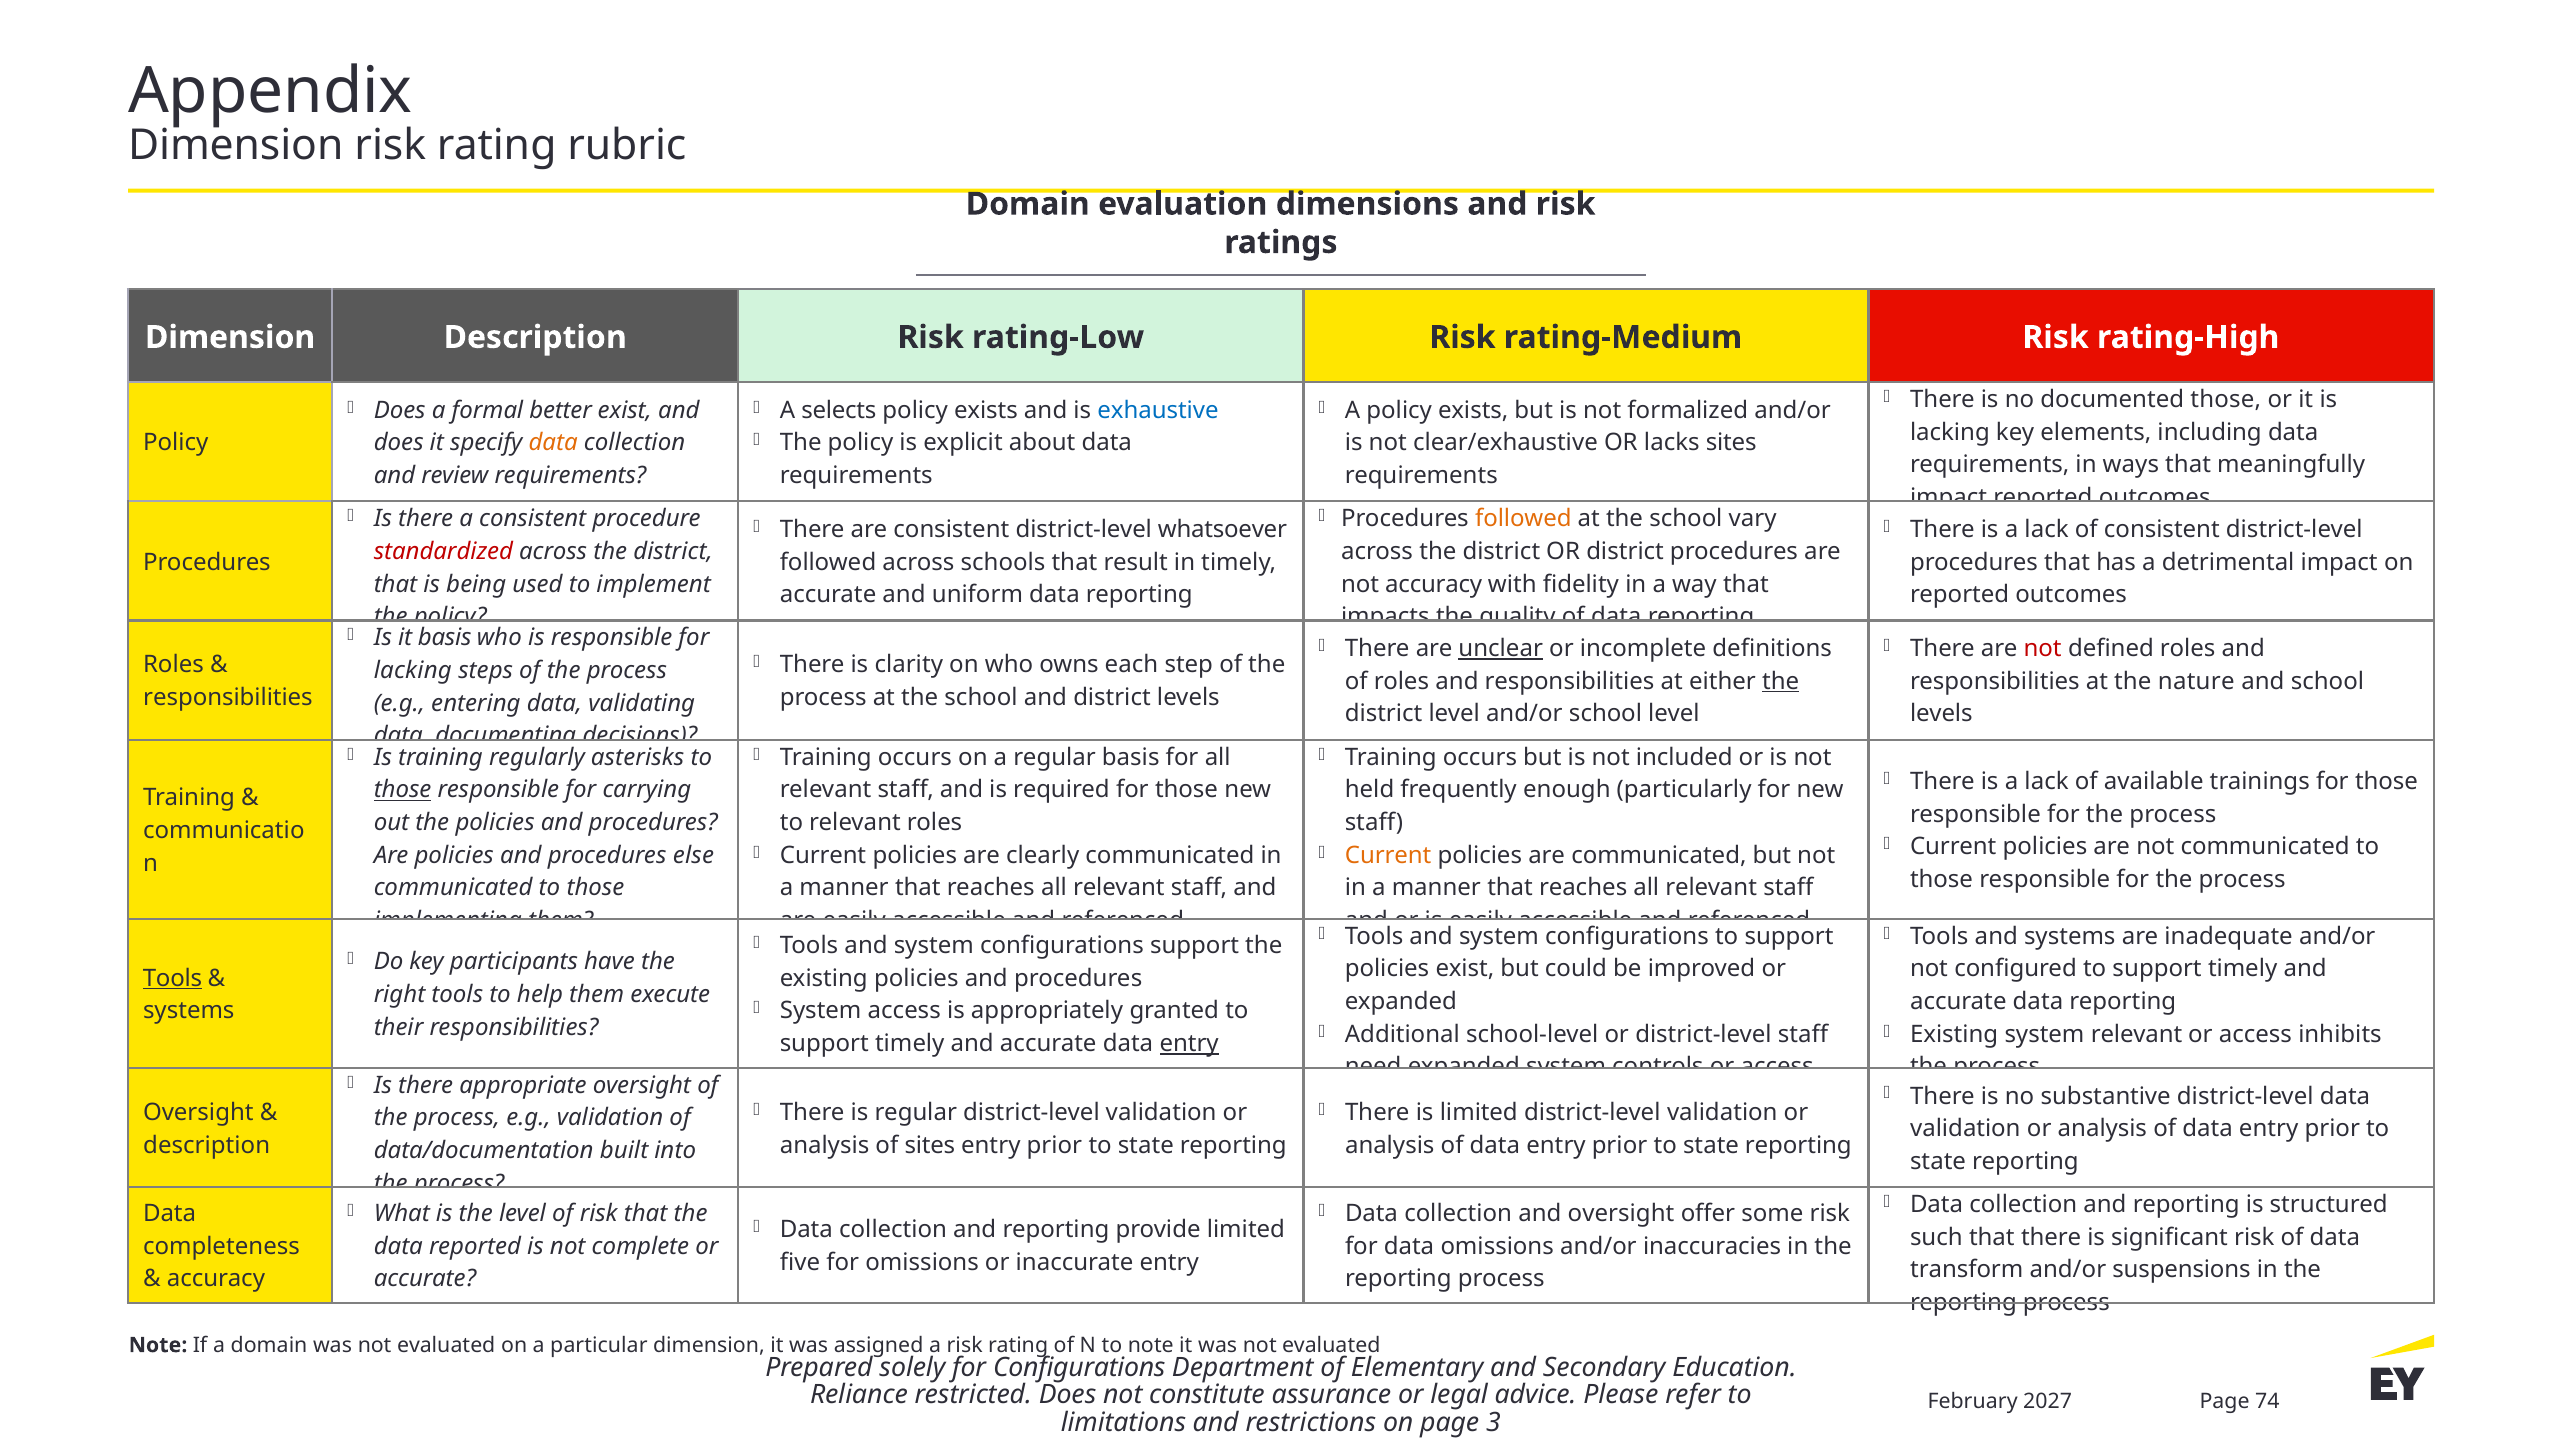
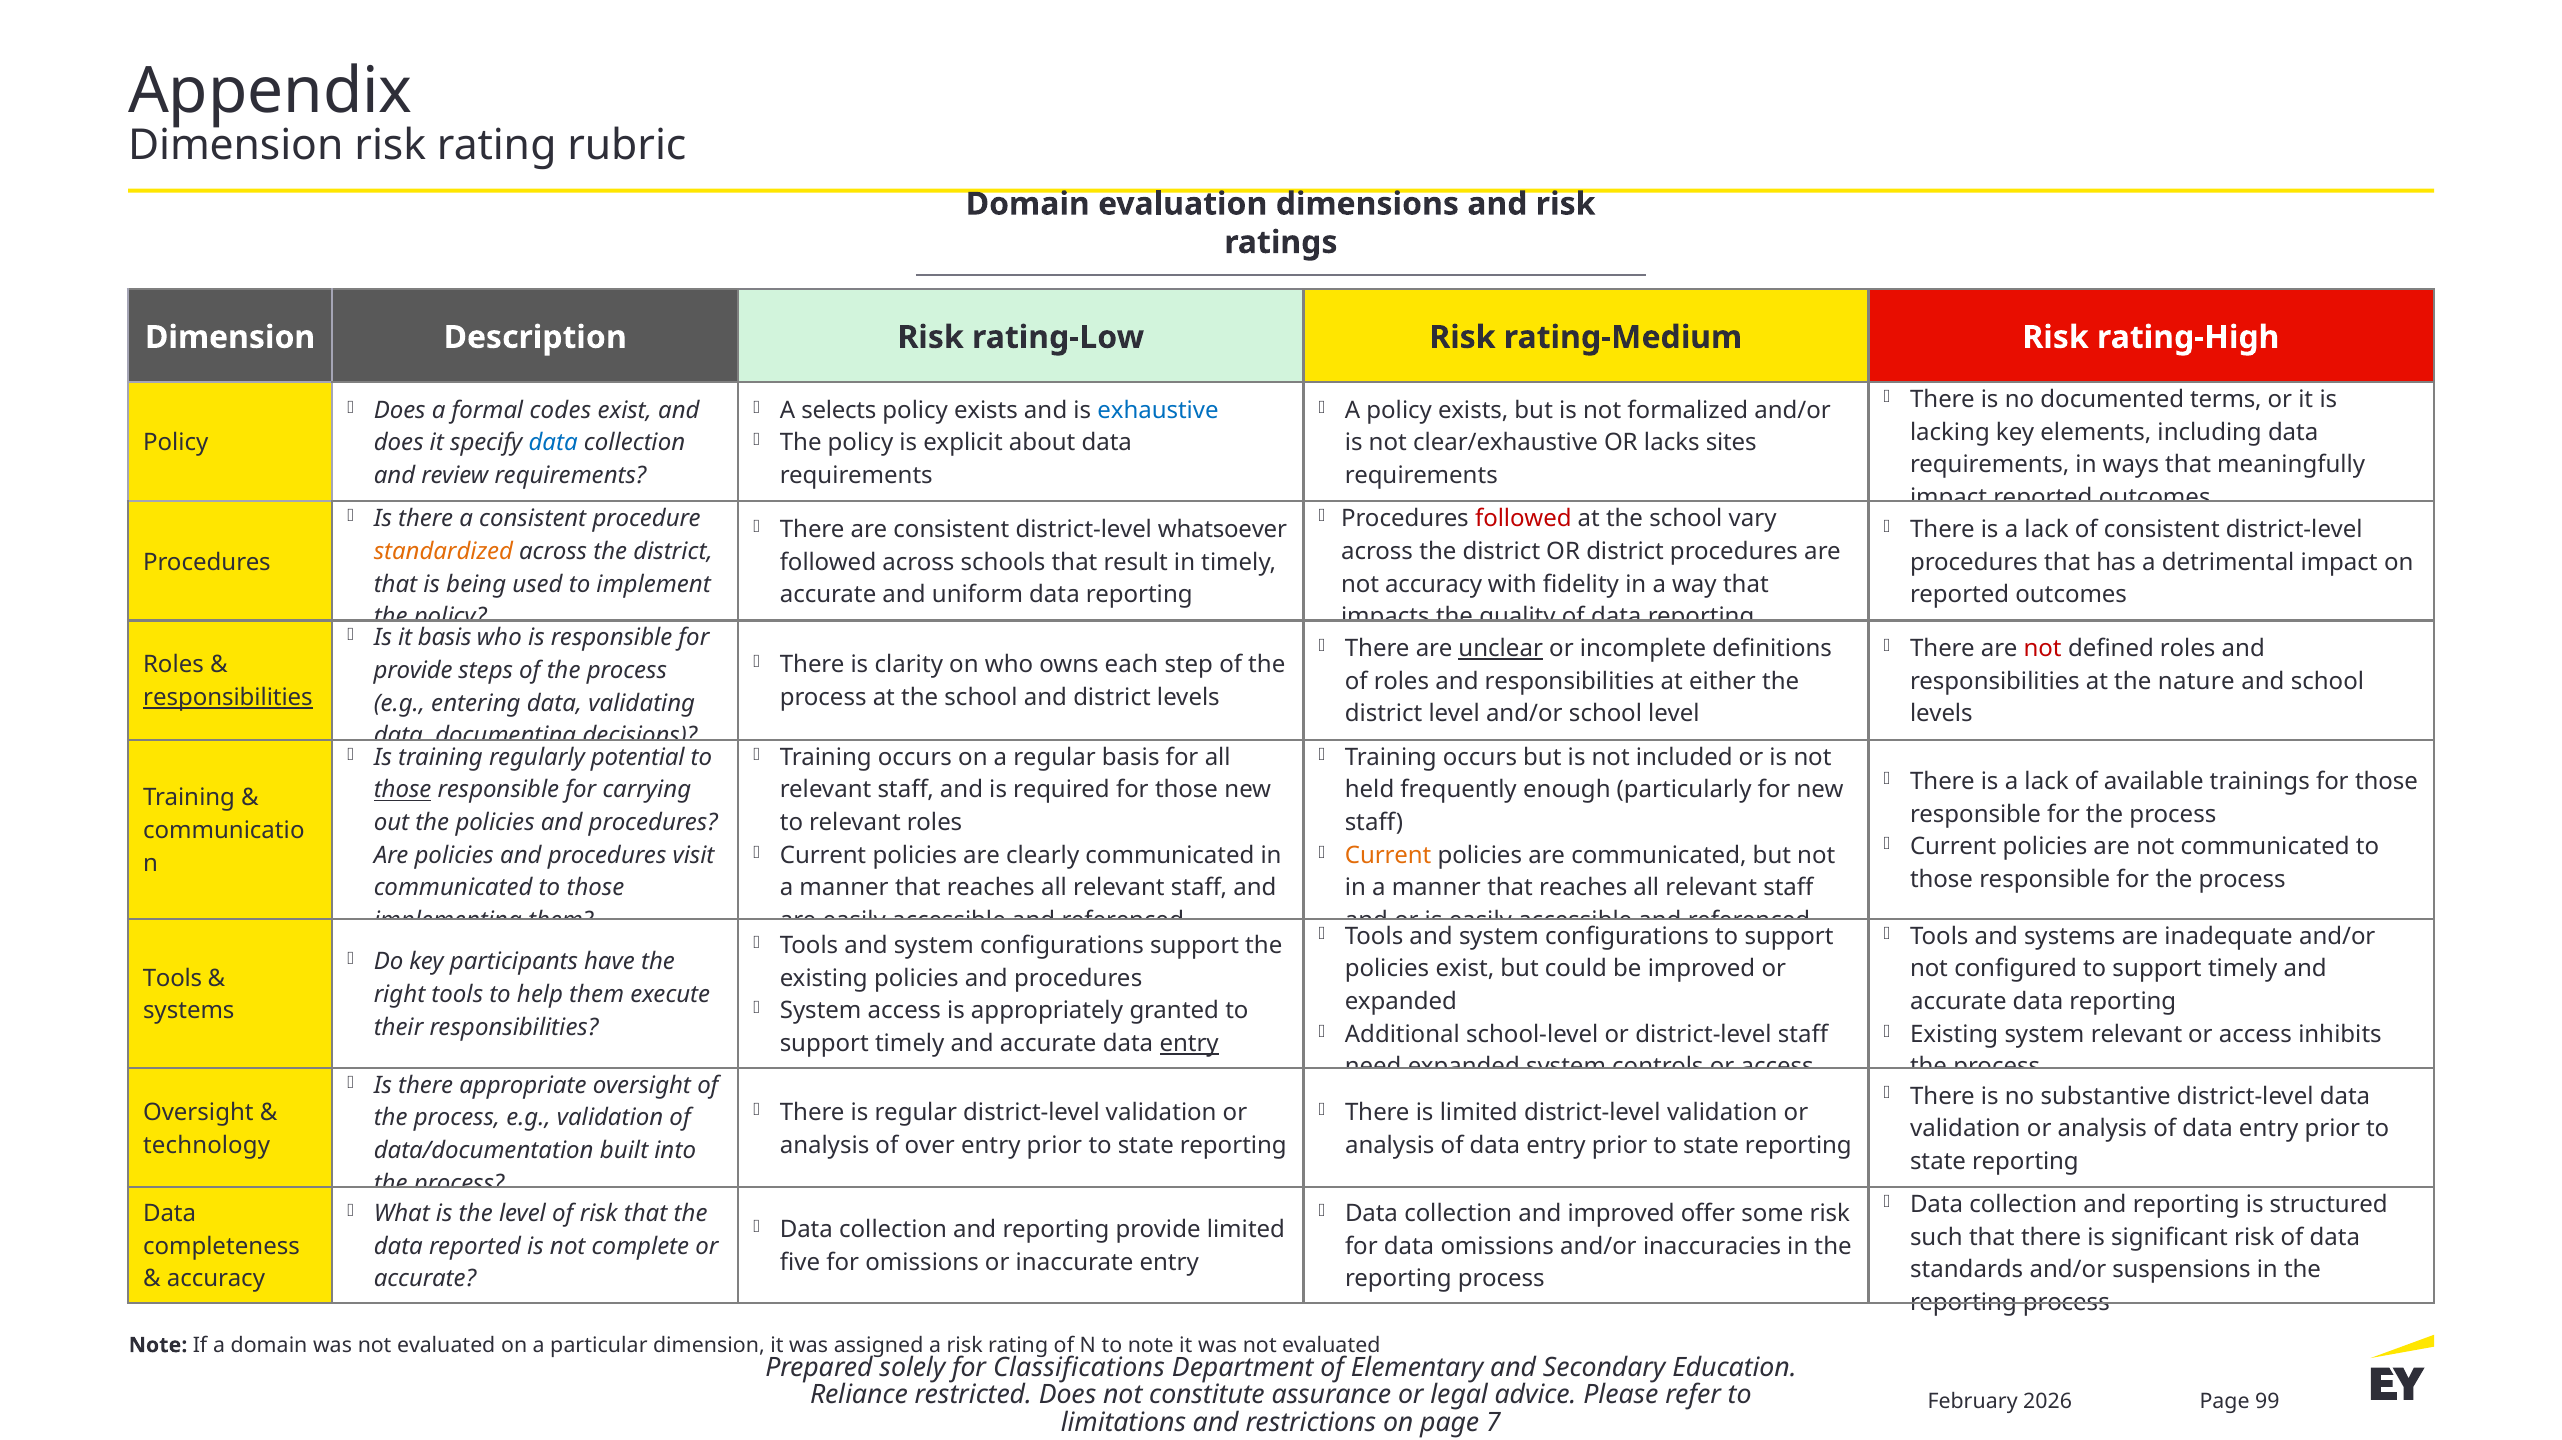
documented those: those -> terms (2226, 400)
better: better -> codes (560, 410)
data colour: orange -> blue (553, 443)
followed colour: orange -> red (1523, 519)
standardized colour: red -> orange (443, 552)
lacking: lacking -> provide (413, 671)
the underline: present -> none (1781, 682)
responsibilities underline: none -> present (228, 698)
asterisks: asterisks -> potential (638, 757)
else: else -> visit (694, 855)
Tools underline: present -> none (172, 978)
description: description -> technology (207, 1145)
of sites: sites -> over (930, 1145)
and oversight: oversight -> improved (1621, 1214)
transform: transform -> standards (1967, 1270)
for Configurations: Configurations -> Classifications (1079, 1368)
2027: 2027 -> 2026 (2048, 1402)
74: 74 -> 99 (2267, 1402)
3: 3 -> 7 (1494, 1423)
